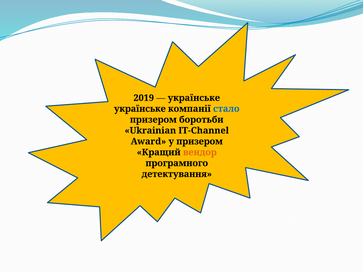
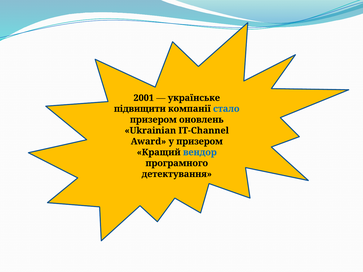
2019: 2019 -> 2001 (144, 98)
українське: українське -> підвищити (140, 109)
боротьби: боротьби -> оновлень (201, 120)
вендор colour: orange -> blue (200, 152)
